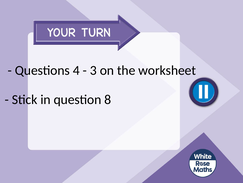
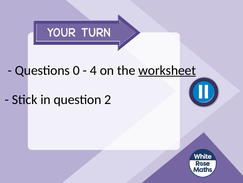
4: 4 -> 0 (76, 70)
3: 3 -> 4 (93, 70)
worksheet underline: none -> present (167, 70)
8: 8 -> 2 (108, 99)
